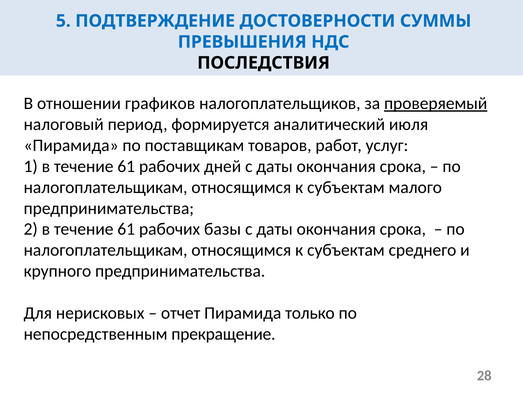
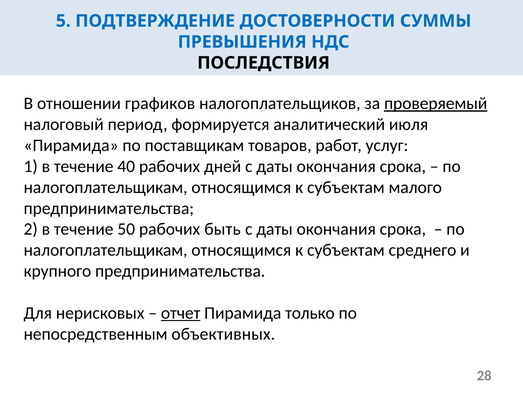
1 в течение 61: 61 -> 40 (126, 166)
2 в течение 61: 61 -> 50 (126, 229)
базы: базы -> быть (223, 229)
отчет underline: none -> present (181, 312)
прекращение: прекращение -> объективных (223, 333)
